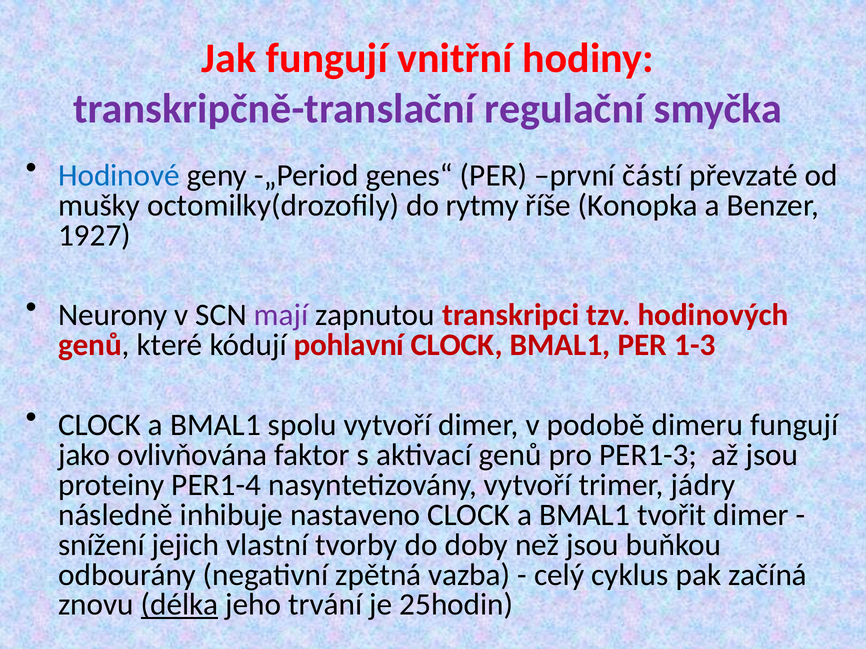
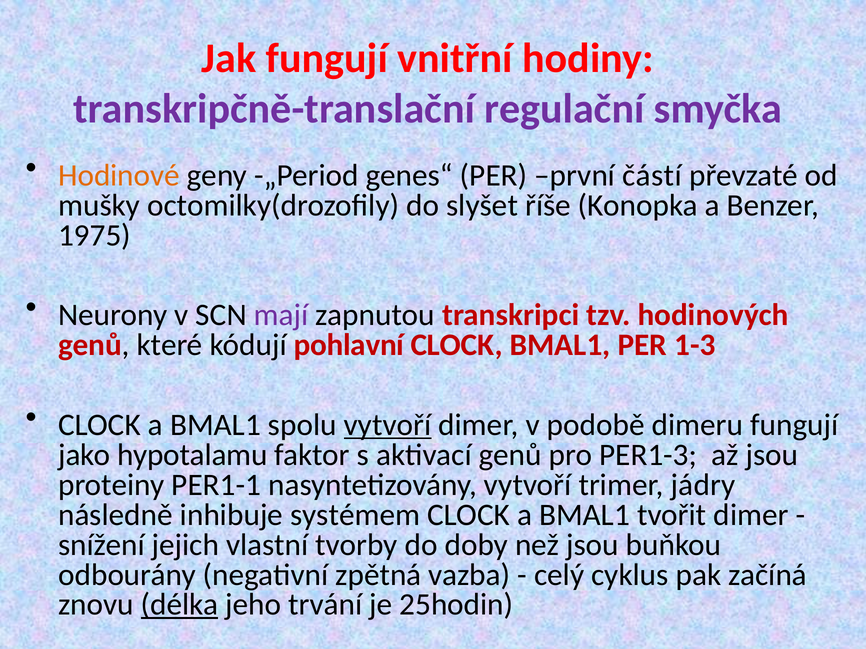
Hodinové colour: blue -> orange (119, 176)
rytmy: rytmy -> slyšet (482, 206)
1927: 1927 -> 1975 (95, 236)
vytvoří underline: none -> present (388, 425)
ovlivňována: ovlivňována -> hypotalamu (192, 455)
PER1-4: PER1-4 -> PER1-1 (216, 485)
nastaveno: nastaveno -> systémem (355, 515)
